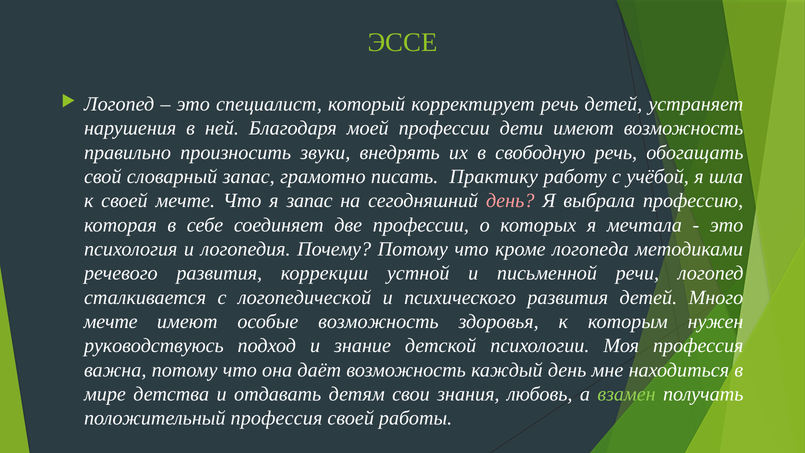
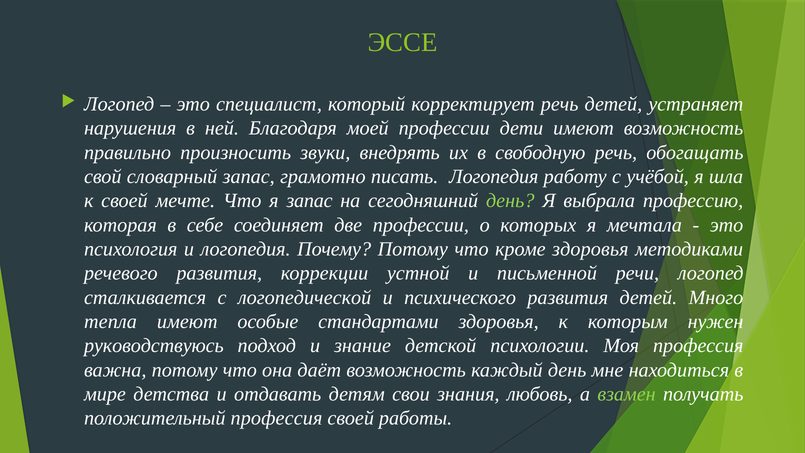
писать Практику: Практику -> Логопедия (494, 177)
день colour: pink -> light green (510, 201)
кроме логопеда: логопеда -> здоровья (590, 249)
мечте: мечте -> тепла (110, 321)
особые возможность: возможность -> стандартами (378, 321)
